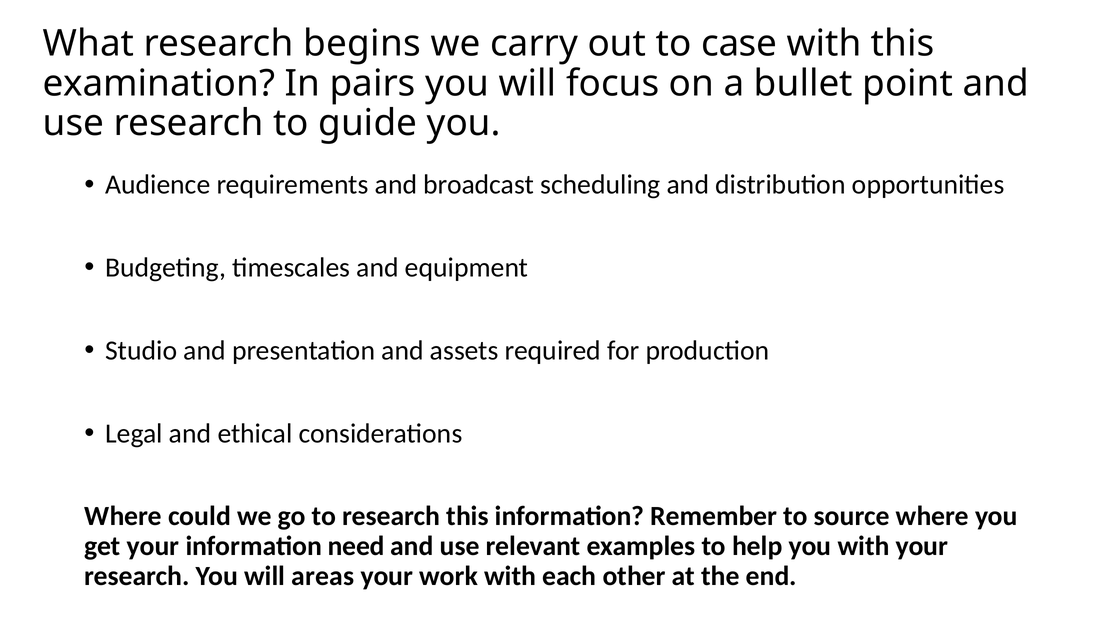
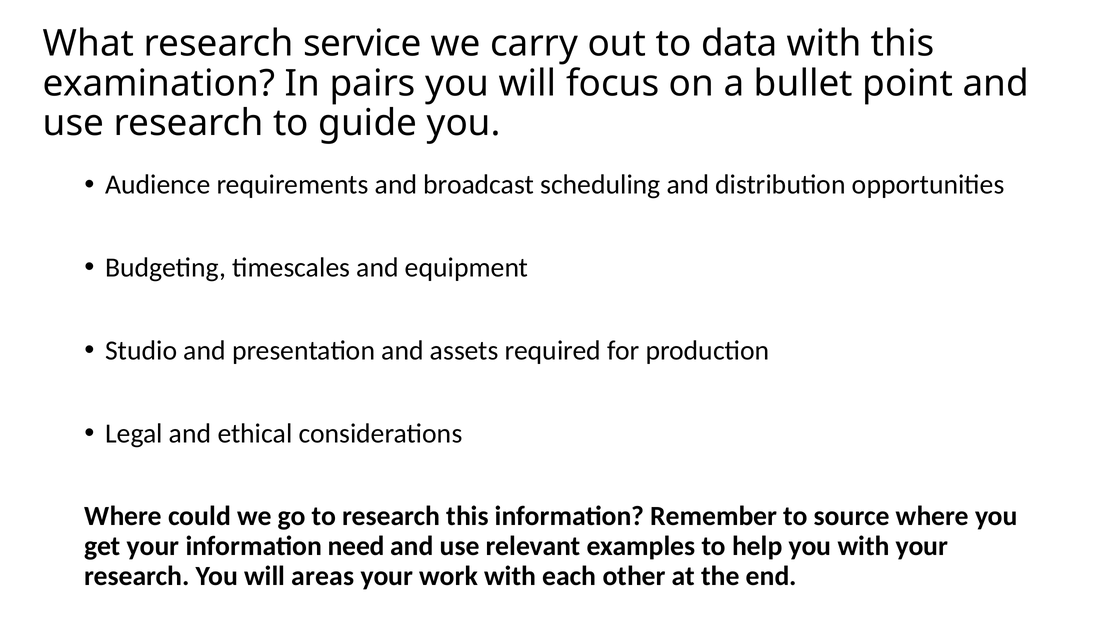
begins: begins -> service (362, 43)
case: case -> data (739, 43)
